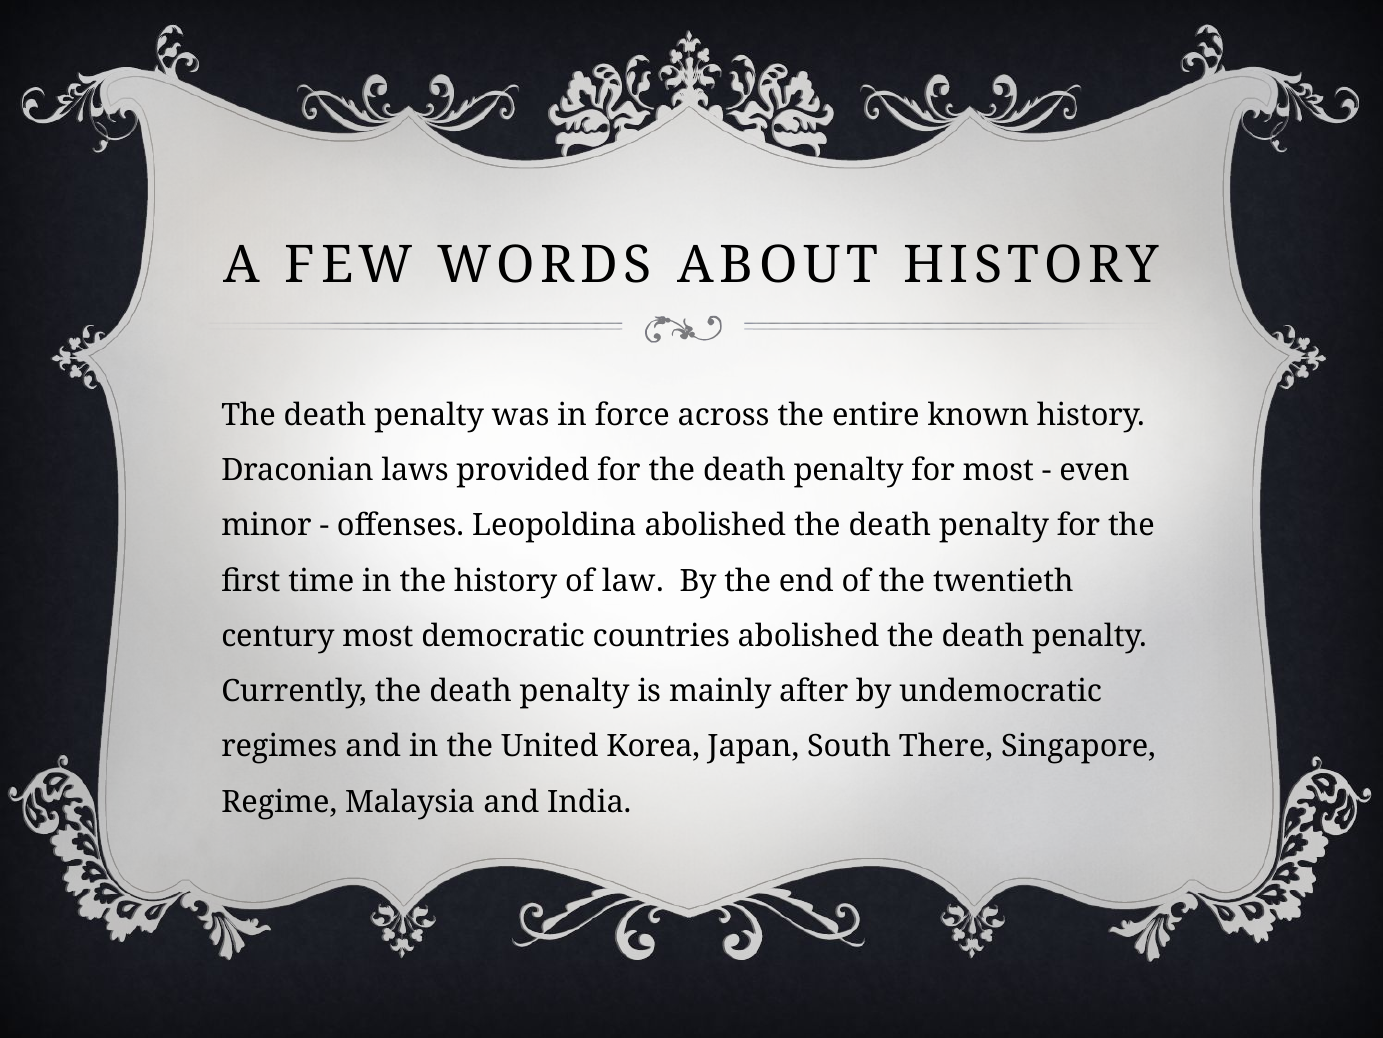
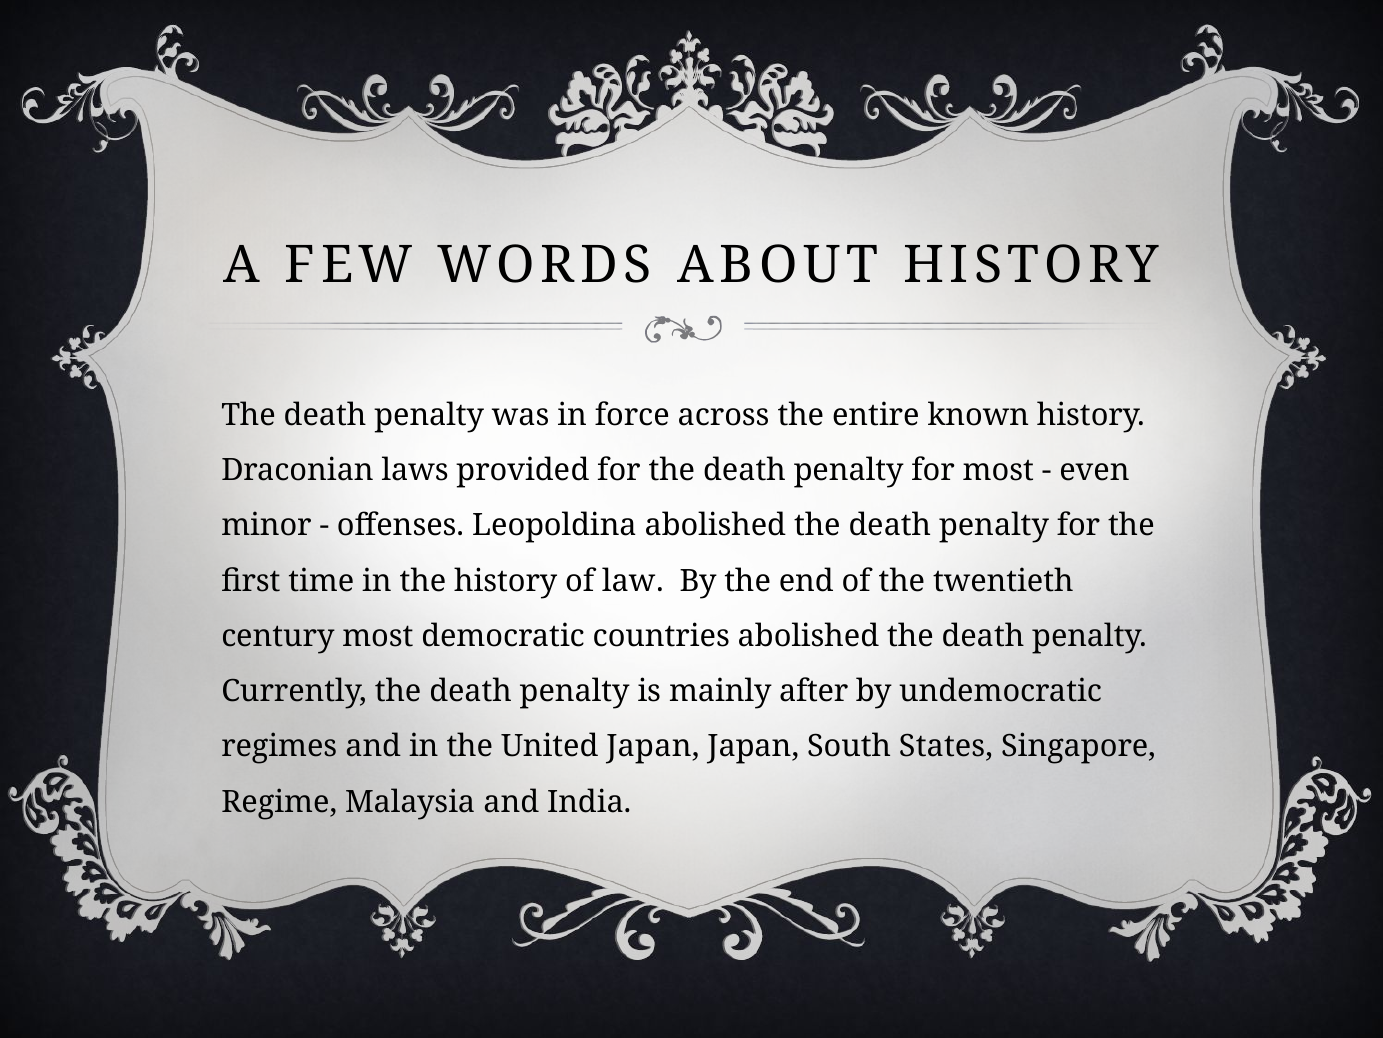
United Korea: Korea -> Japan (653, 746)
There: There -> States (946, 746)
